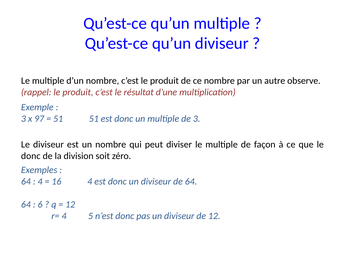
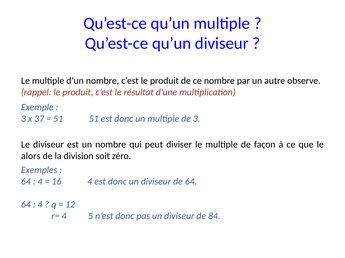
97: 97 -> 37 (39, 119)
donc: donc -> alors (31, 156)
6: 6 -> 4 (40, 205)
de 12: 12 -> 84 (214, 217)
